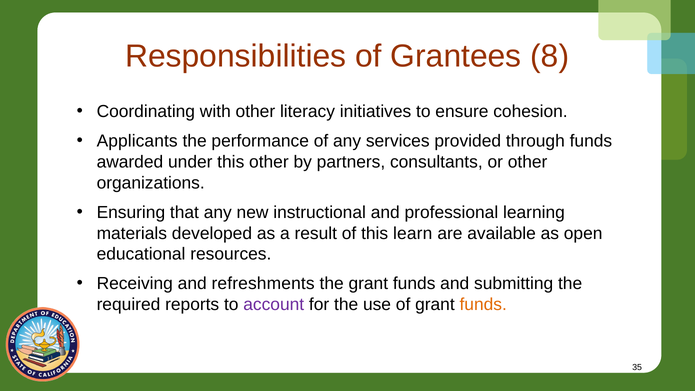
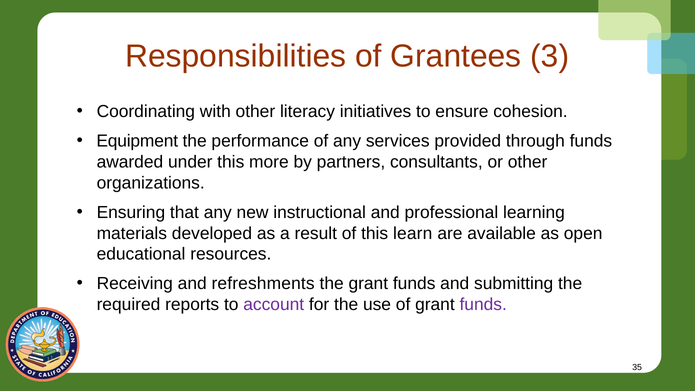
8: 8 -> 3 (550, 56)
Applicants: Applicants -> Equipment (137, 141)
this other: other -> more (269, 162)
funds colour: orange -> purple (483, 304)
